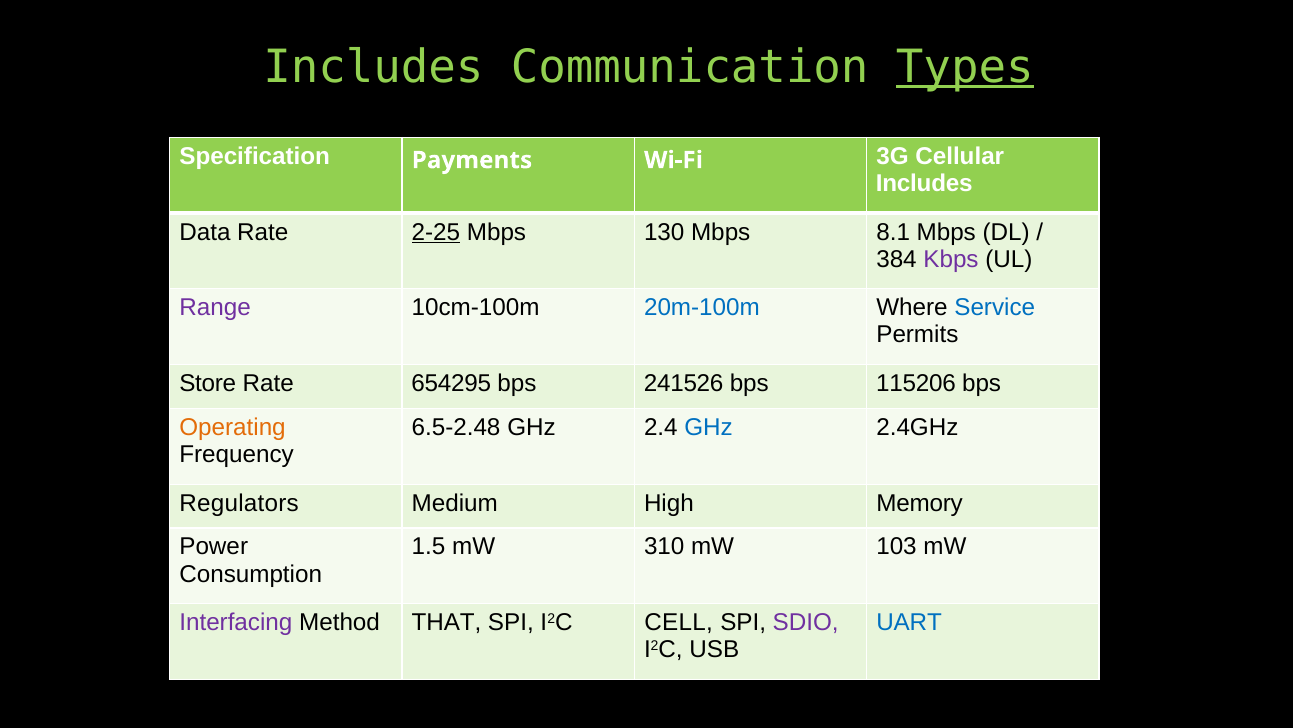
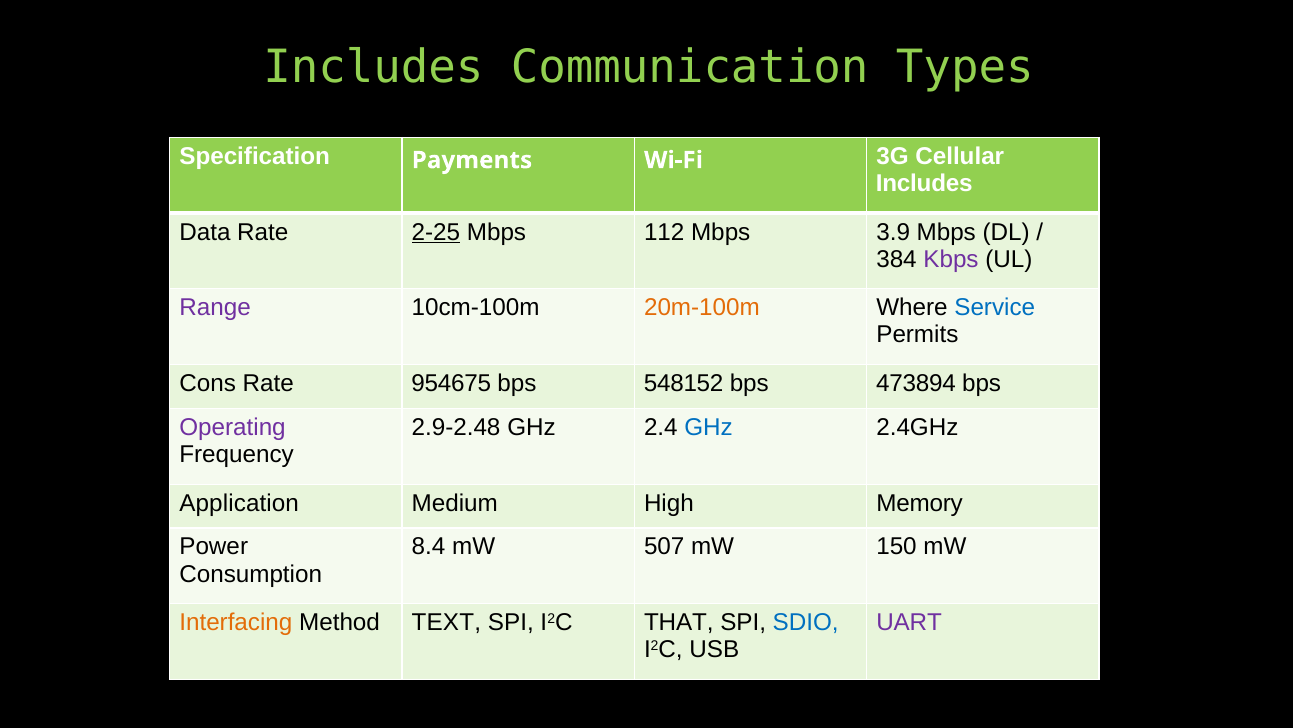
Types underline: present -> none (965, 67)
130: 130 -> 112 (664, 232)
8.1: 8.1 -> 3.9 (893, 232)
20m-100m colour: blue -> orange (702, 307)
Store: Store -> Cons (208, 383)
654295: 654295 -> 954675 (451, 383)
241526: 241526 -> 548152 (684, 383)
115206: 115206 -> 473894 (916, 383)
Operating colour: orange -> purple (233, 427)
6.5-2.48: 6.5-2.48 -> 2.9-2.48 (456, 427)
Regulators: Regulators -> Application (239, 503)
1.5: 1.5 -> 8.4 (429, 546)
310: 310 -> 507 (664, 546)
103: 103 -> 150 (897, 546)
Interfacing colour: purple -> orange (236, 622)
THAT: THAT -> TEXT (446, 622)
CELL: CELL -> THAT (679, 622)
SDIO colour: purple -> blue (806, 622)
UART colour: blue -> purple (909, 622)
